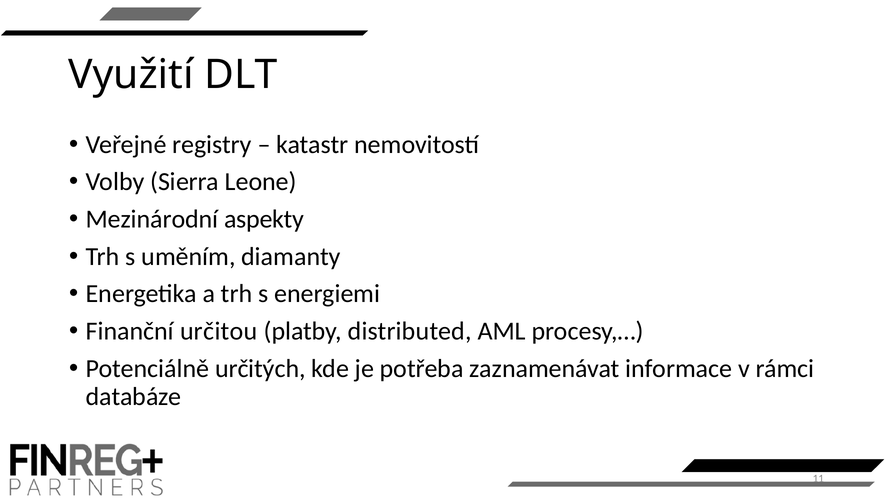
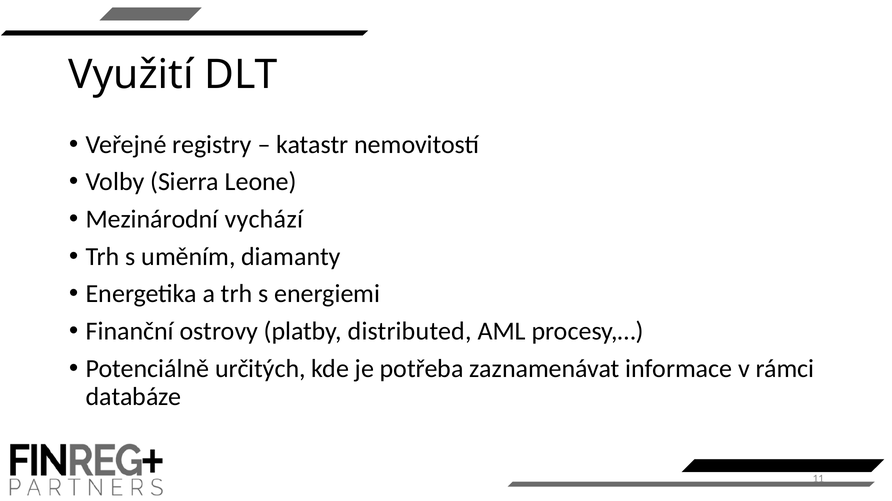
aspekty: aspekty -> vychází (264, 220)
určitou: určitou -> ostrovy (219, 332)
